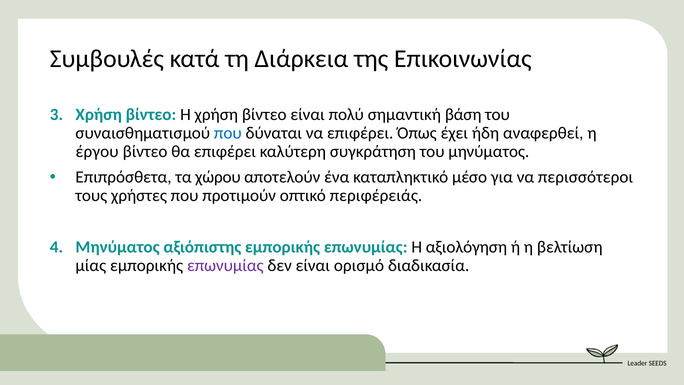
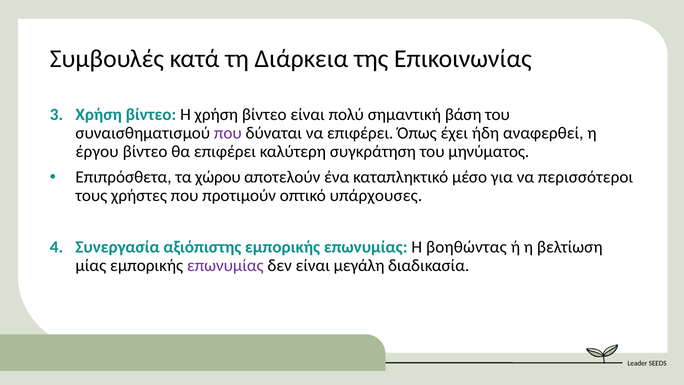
που colour: blue -> purple (228, 133)
περιφέρειάς: περιφέρειάς -> υπάρχουσες (376, 196)
Μηνύματος: Μηνύματος -> Συνεργασία (118, 247)
αξιολόγηση: αξιολόγηση -> βοηθώντας (466, 247)
ορισμό: ορισμό -> μεγάλη (359, 265)
